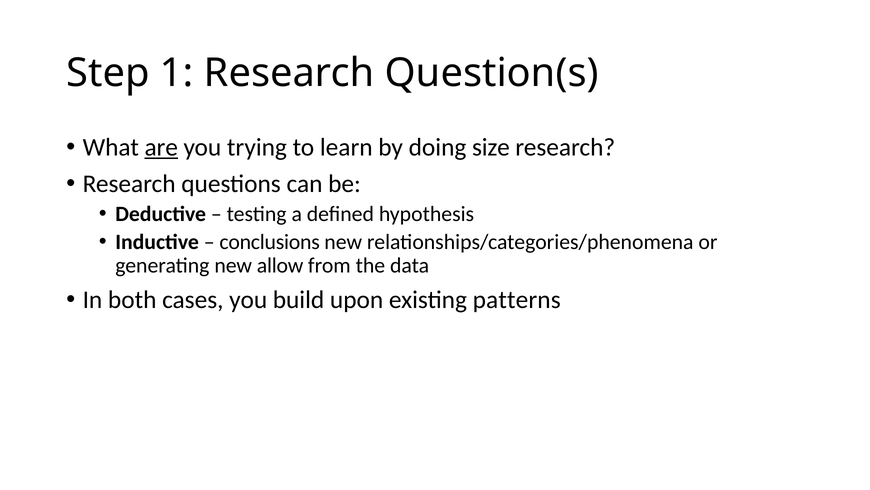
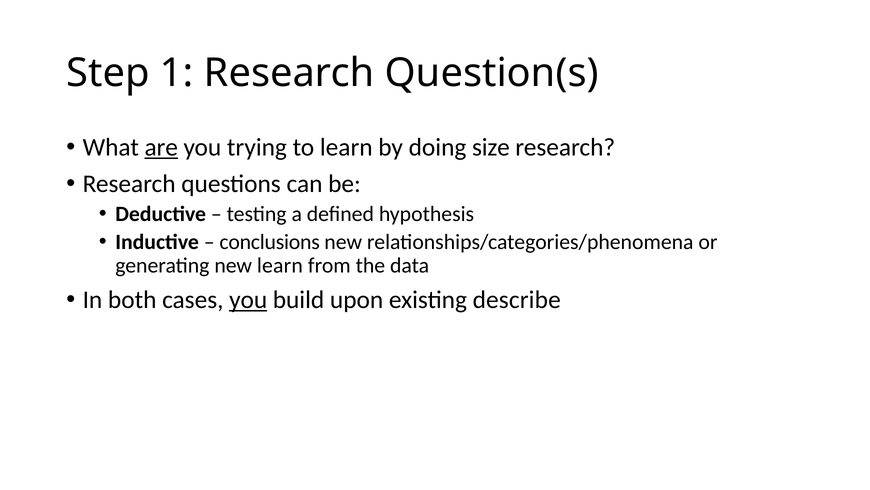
new allow: allow -> learn (280, 265)
you underline: none -> present (248, 300)
patterns: patterns -> describe (517, 300)
